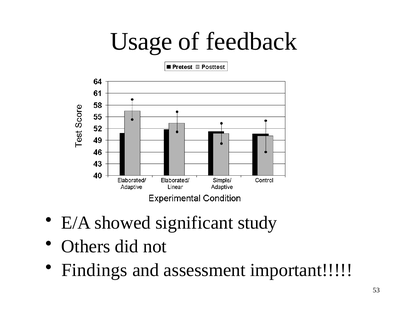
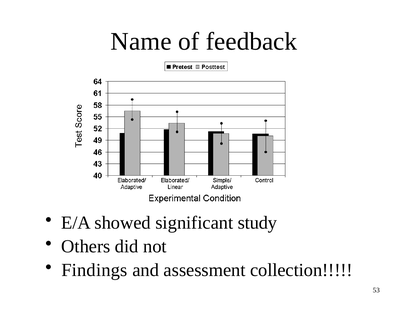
Usage: Usage -> Name (141, 42)
important: important -> collection (301, 270)
